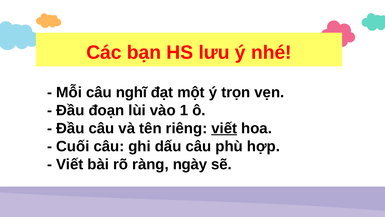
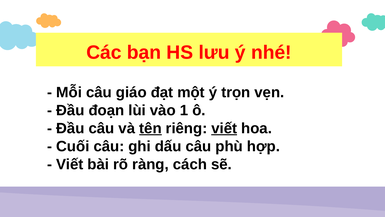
nghĩ: nghĩ -> giáo (131, 92)
tên underline: none -> present (150, 128)
ngày: ngày -> cách (190, 164)
